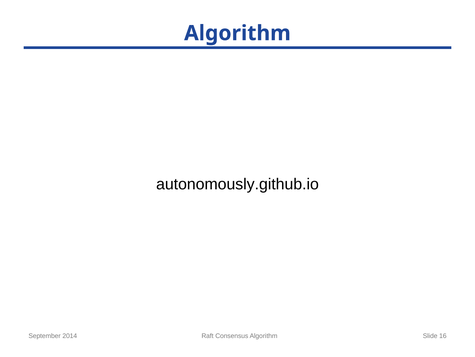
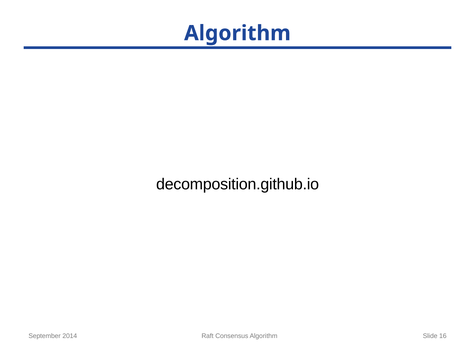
autonomously.github.io: autonomously.github.io -> decomposition.github.io (238, 184)
